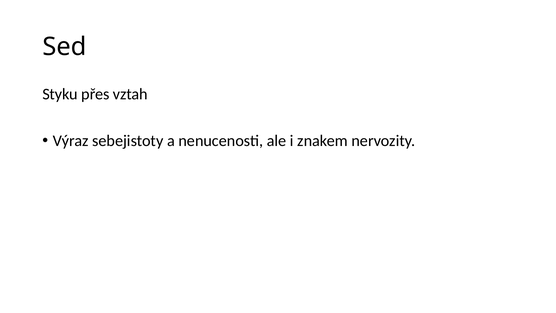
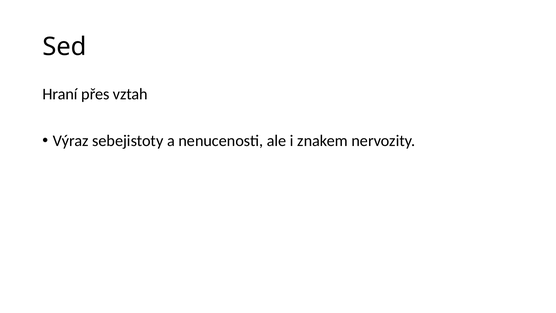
Styku: Styku -> Hraní (60, 94)
